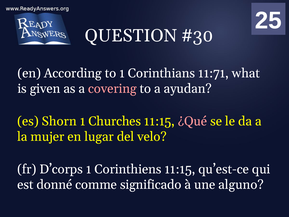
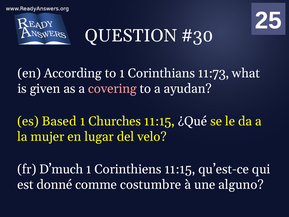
11:71: 11:71 -> 11:73 (214, 73)
Shorn: Shorn -> Based (59, 121)
¿Qué colour: pink -> white (193, 121)
D’corps: D’corps -> D’much (61, 169)
significado: significado -> costumbre (151, 184)
